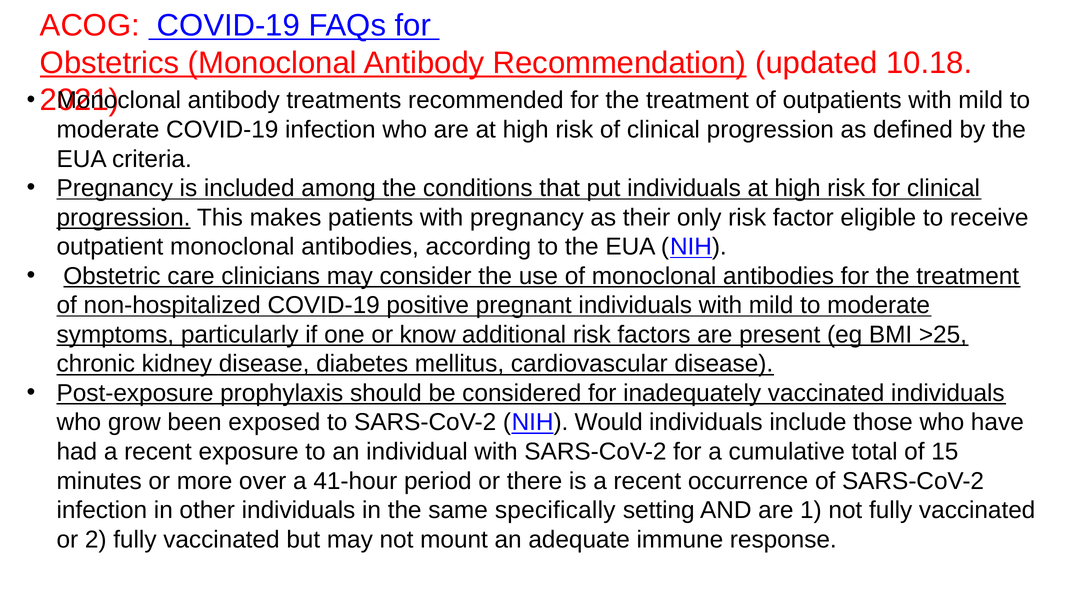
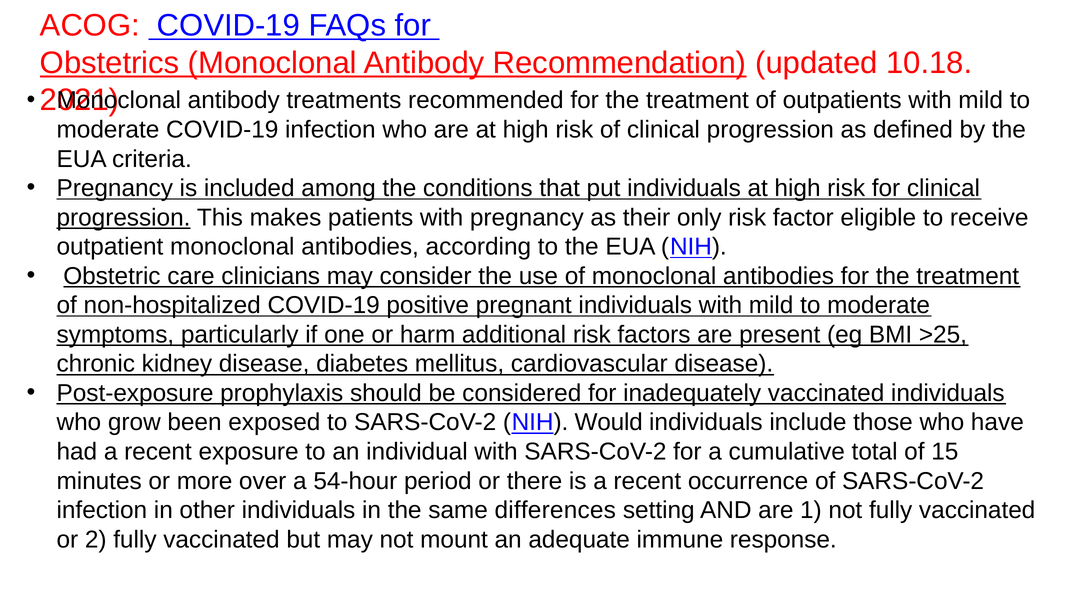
know: know -> harm (428, 335)
41-hour: 41-hour -> 54-hour (355, 481)
specifically: specifically -> differences (555, 510)
